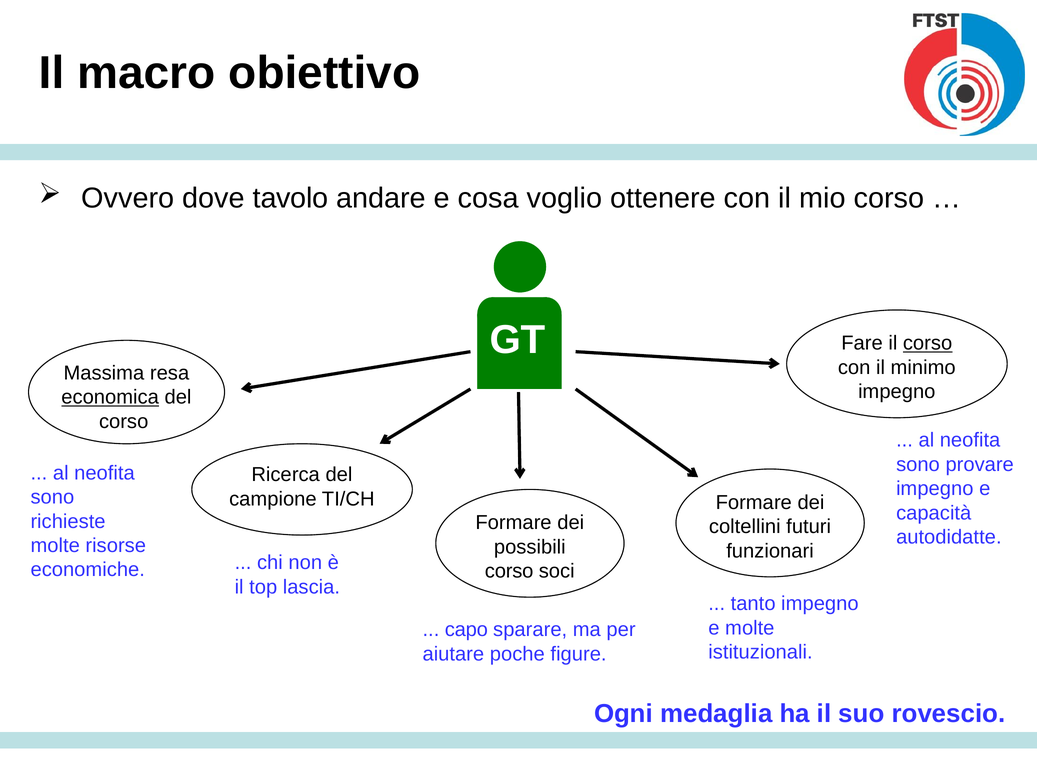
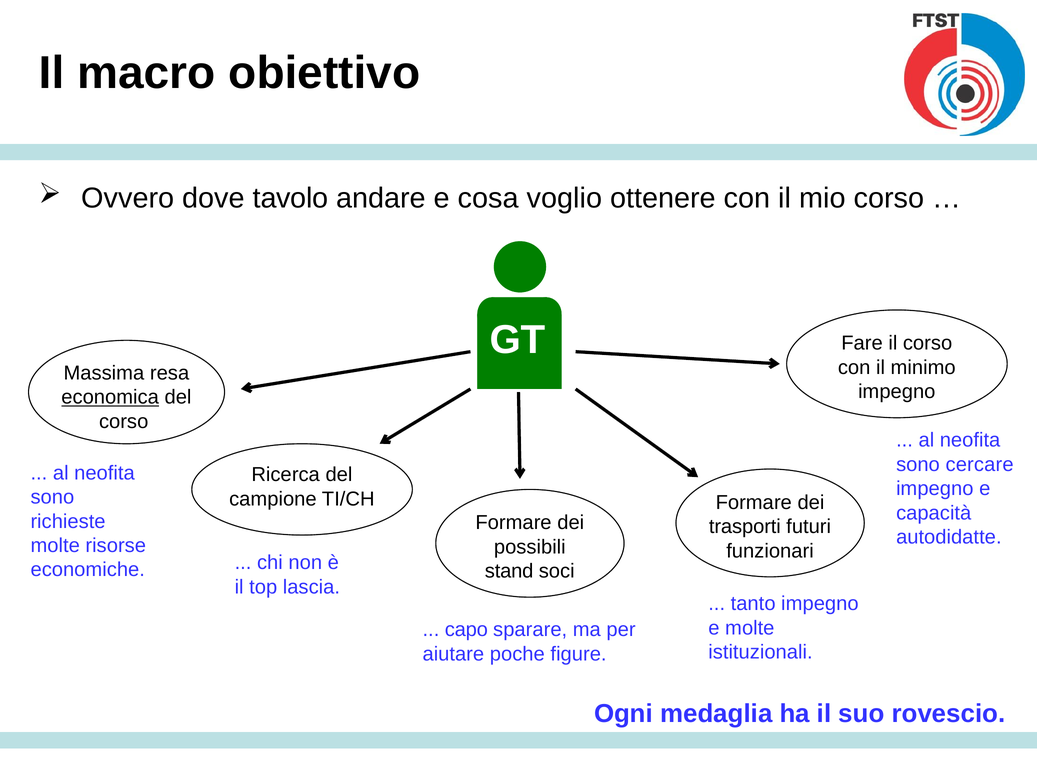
corso underline: present -> none (928, 343)
provare: provare -> cercare (980, 464)
coltellini: coltellini -> trasporti (745, 527)
corso: corso -> stand (509, 571)
